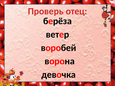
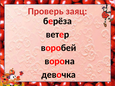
отец: отец -> заяц (76, 11)
